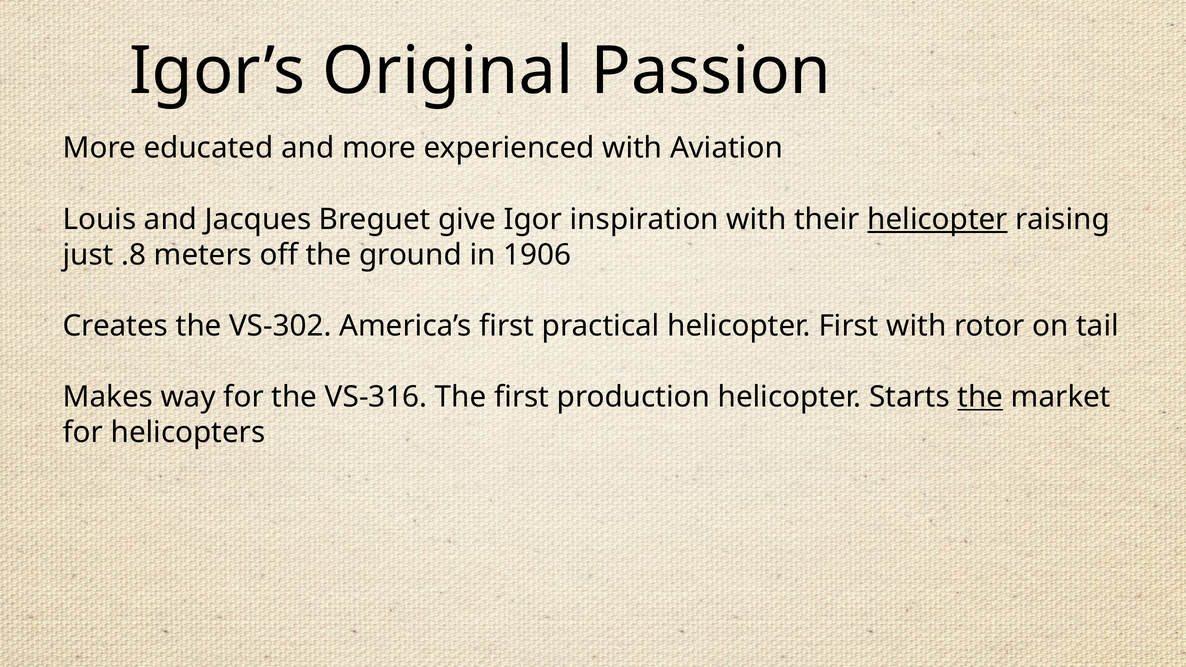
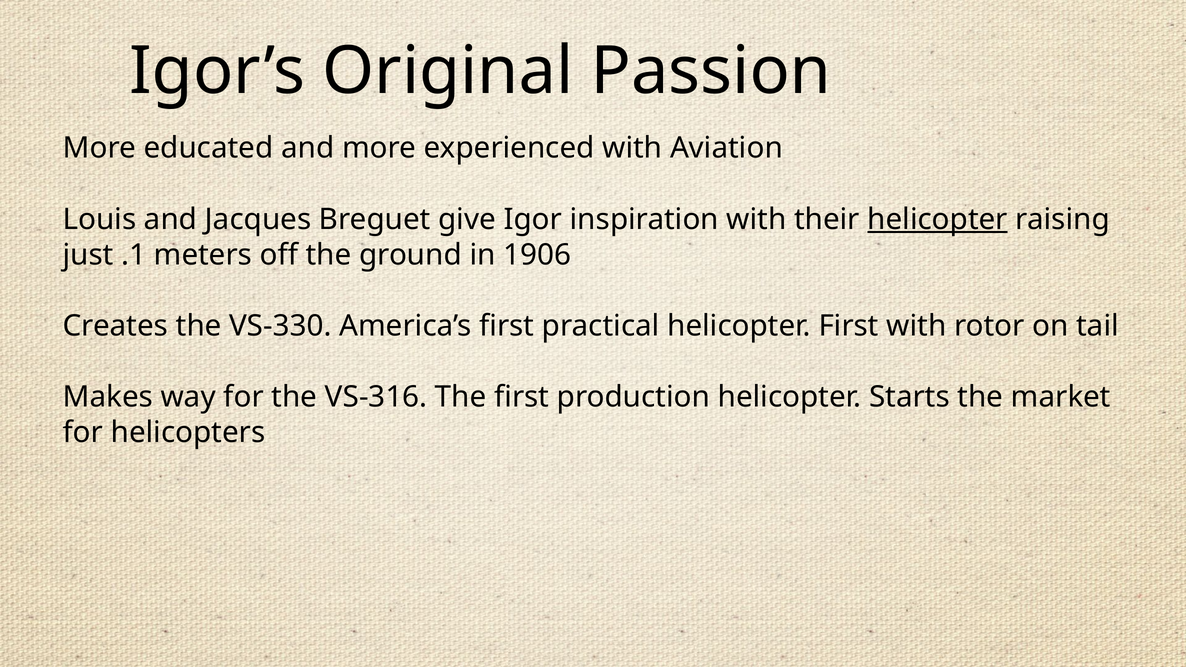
.8: .8 -> .1 (134, 255)
VS-302: VS-302 -> VS-330 (280, 326)
the underline: present -> none (980, 397)
